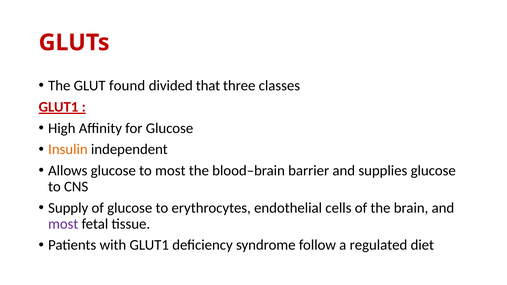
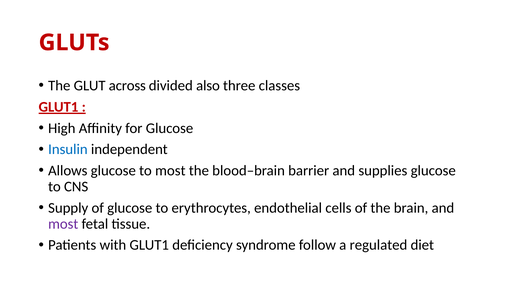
found: found -> across (127, 86)
that: that -> also (208, 86)
Insulin colour: orange -> blue (68, 149)
